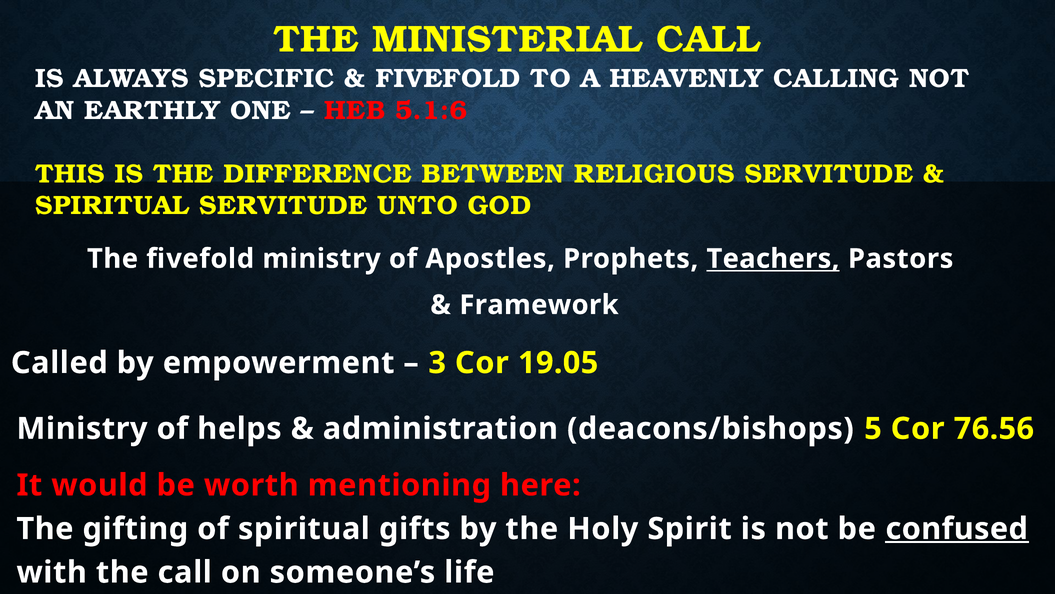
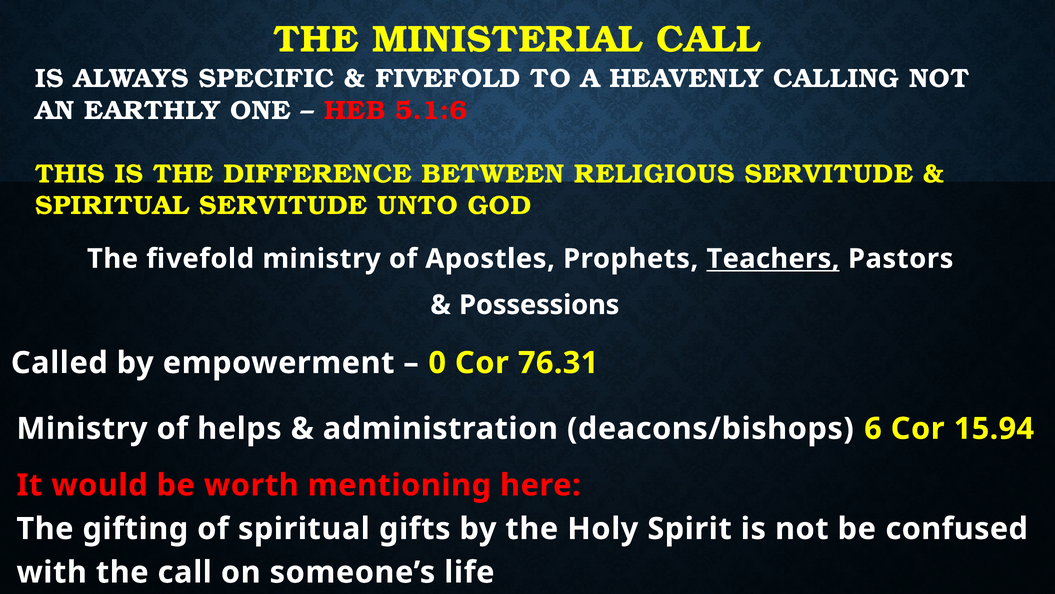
Framework: Framework -> Possessions (539, 305)
3: 3 -> 0 (437, 363)
19.05: 19.05 -> 76.31 (558, 363)
5: 5 -> 6 (873, 428)
76.56: 76.56 -> 15.94 (994, 428)
confused underline: present -> none (957, 528)
